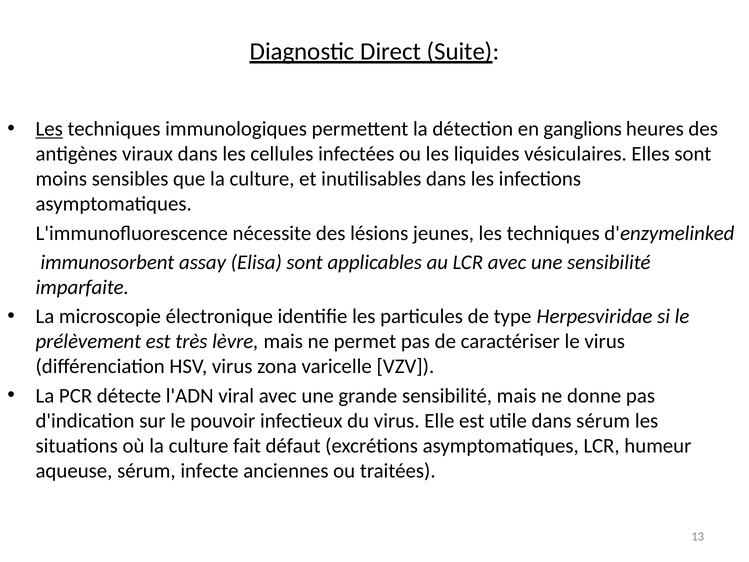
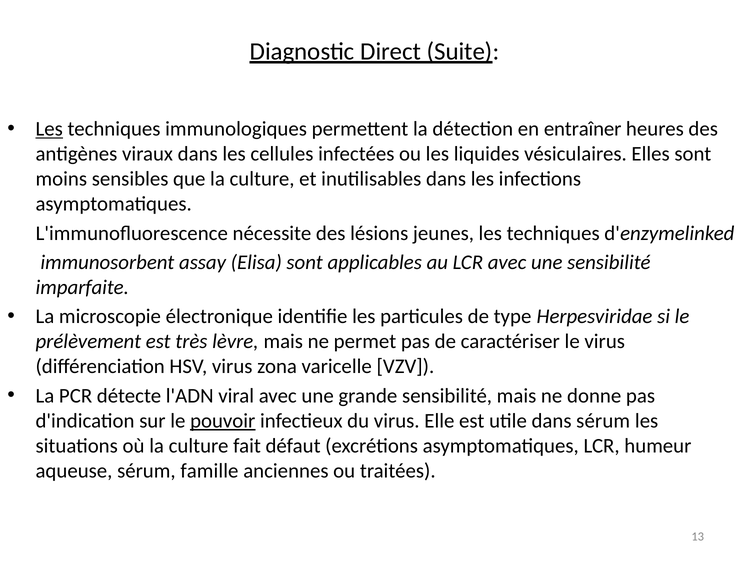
ganglions: ganglions -> entraîner (583, 129)
pouvoir underline: none -> present (223, 421)
infecte: infecte -> famille (209, 471)
